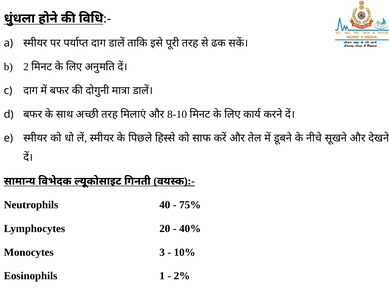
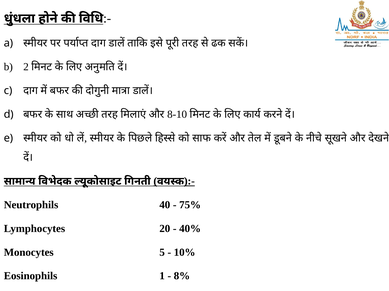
3: 3 -> 5 (162, 253)
2%: 2% -> 8% (182, 277)
